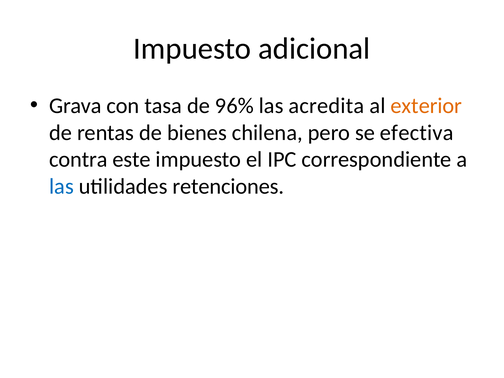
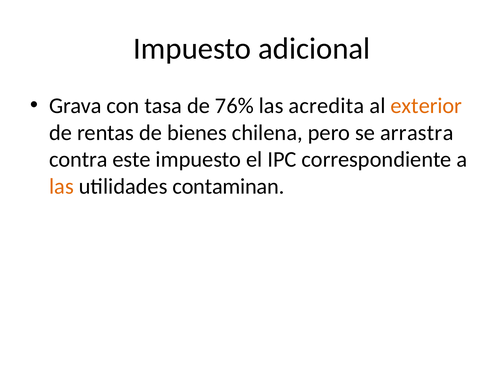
96%: 96% -> 76% (234, 106)
efectiva: efectiva -> arrastra (417, 133)
las colour: blue -> orange (61, 186)
retenciones: retenciones -> contaminan (228, 186)
